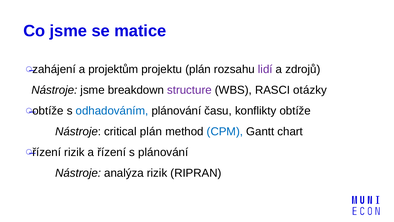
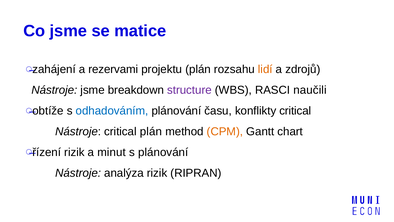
projektům: projektům -> rezervami (113, 69)
lidí colour: purple -> orange (265, 69)
otázky: otázky -> naučili (310, 90)
konflikty obtíže: obtíže -> critical (295, 111)
CPM colour: blue -> orange (225, 131)
a řízení: řízení -> minut (112, 152)
